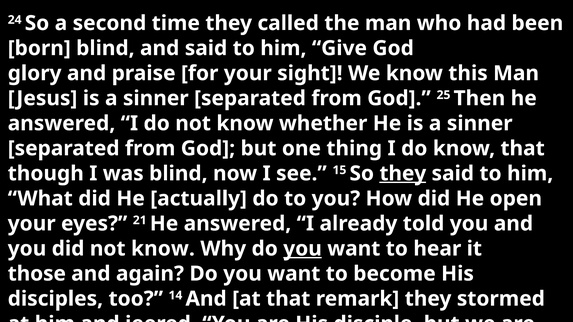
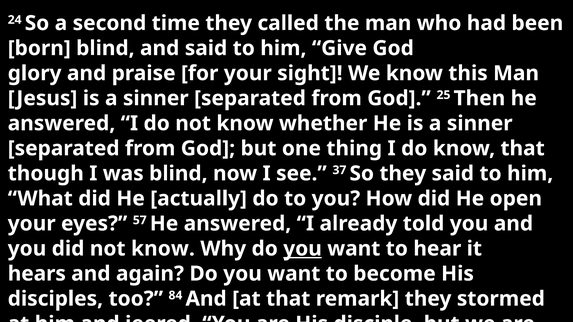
15: 15 -> 37 (339, 170)
they underline: present -> none (403, 174)
21: 21 -> 57 (140, 220)
those: those -> hears (37, 274)
14: 14 -> 84 (175, 296)
